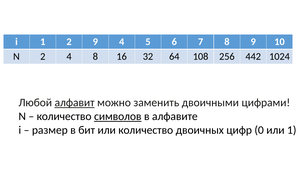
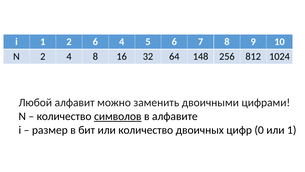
2 9: 9 -> 6 (95, 42)
108: 108 -> 148 (201, 56)
442: 442 -> 812 (253, 56)
алфавит underline: present -> none (75, 102)
